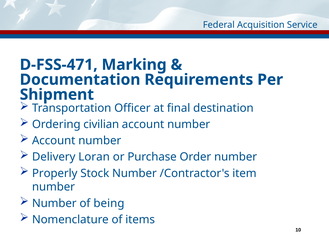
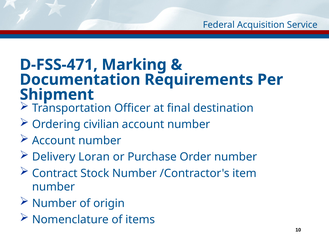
Properly: Properly -> Contract (55, 173)
being: being -> origin (109, 203)
